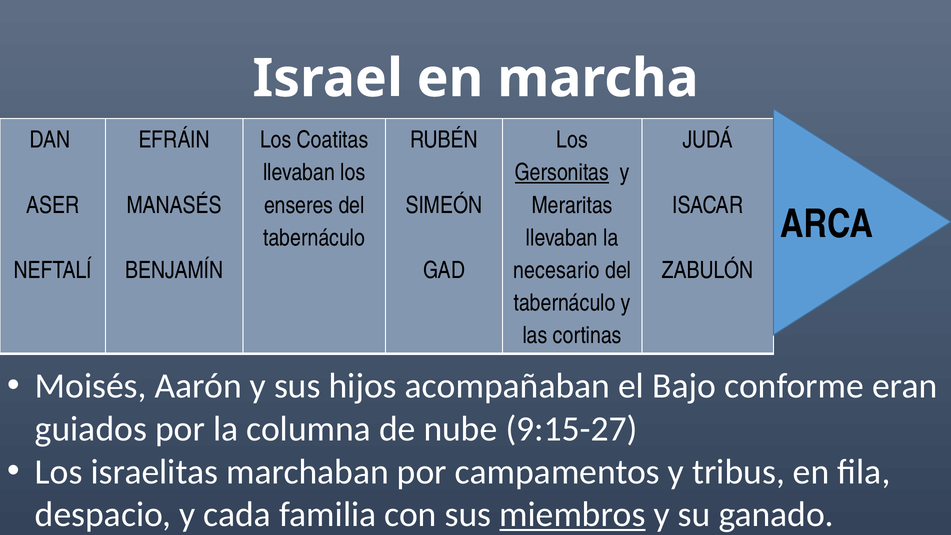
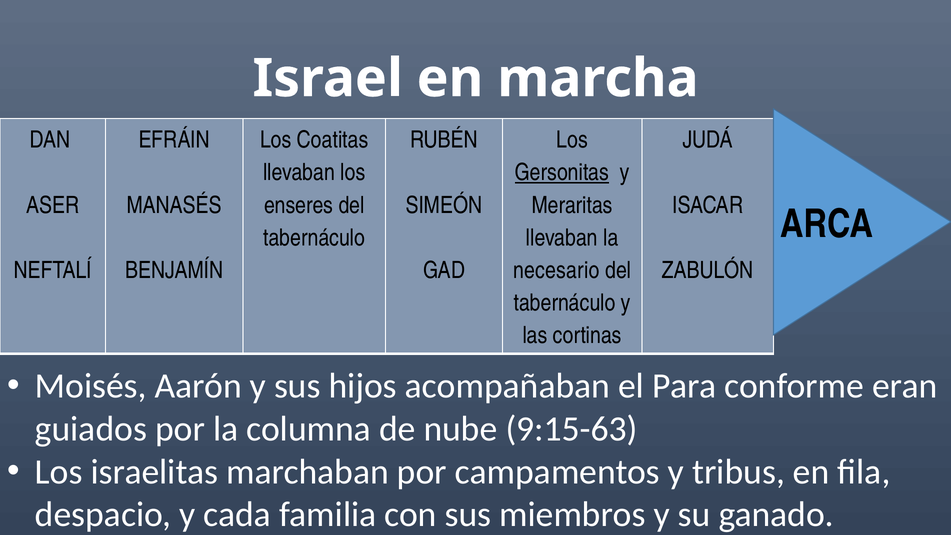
Bajo: Bajo -> Para (684, 386)
9:15-27: 9:15-27 -> 9:15-63 (572, 429)
miembros underline: present -> none (573, 515)
